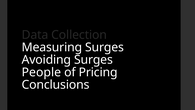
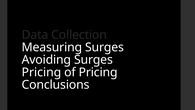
People: People -> Pricing (41, 72)
